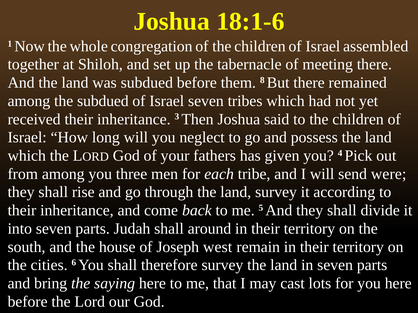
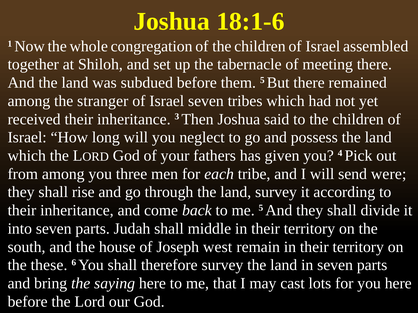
them 8: 8 -> 5 (262, 80)
the subdued: subdued -> stranger (103, 101)
around: around -> middle (209, 229)
cities: cities -> these (49, 266)
